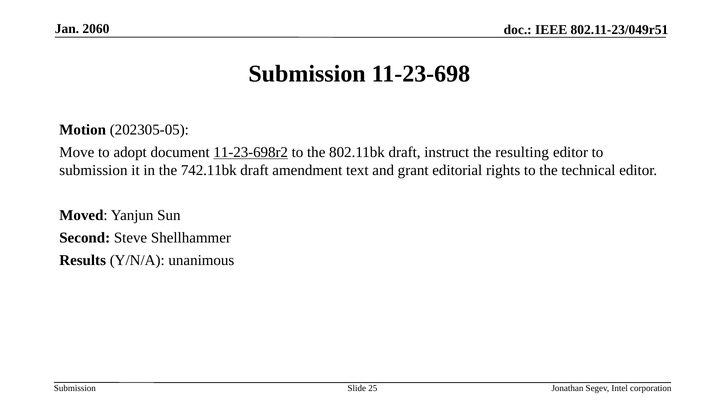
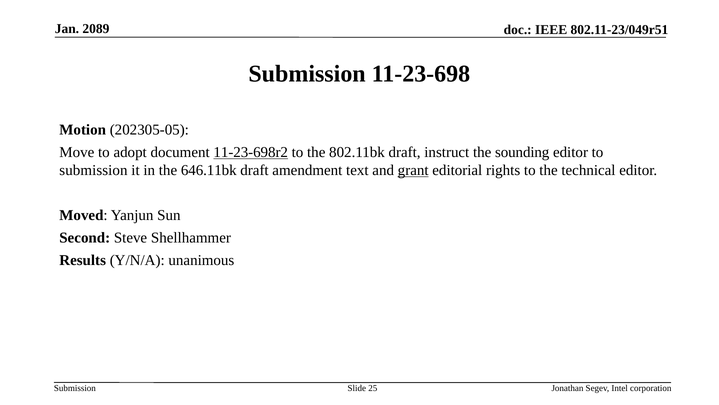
2060: 2060 -> 2089 (96, 29)
resulting: resulting -> sounding (522, 152)
742.11bk: 742.11bk -> 646.11bk (209, 170)
grant underline: none -> present (413, 170)
